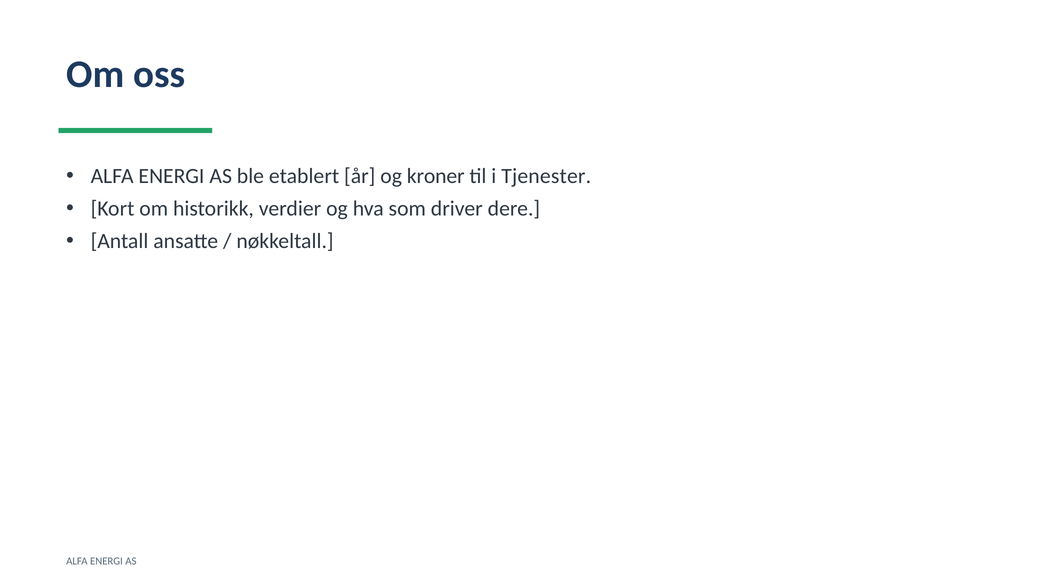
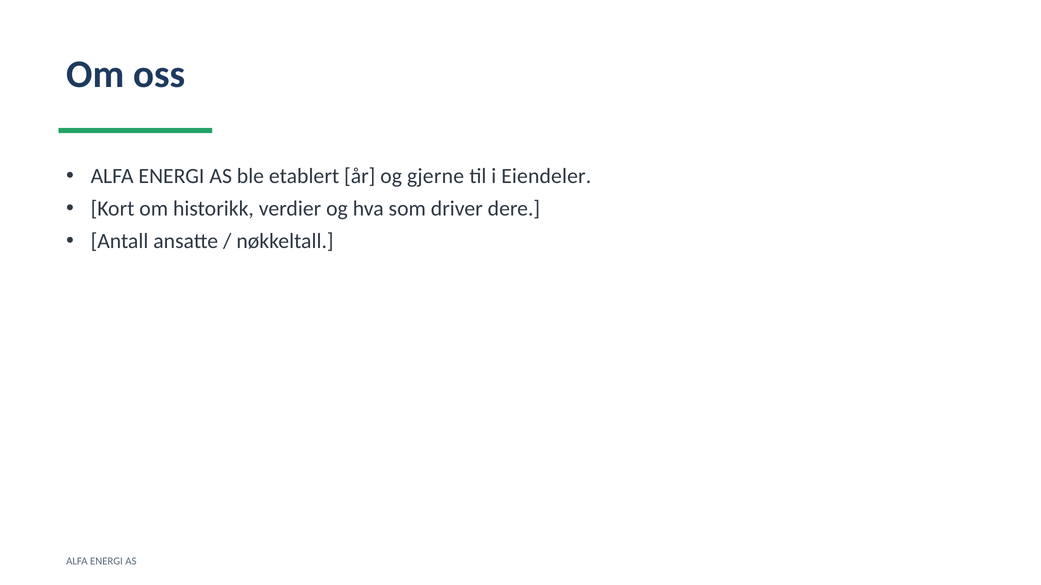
kroner: kroner -> gjerne (436, 176)
Tjenester: Tjenester -> Eiendeler (546, 176)
